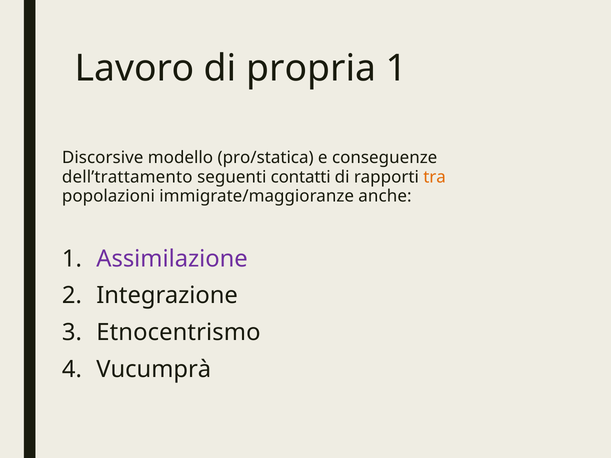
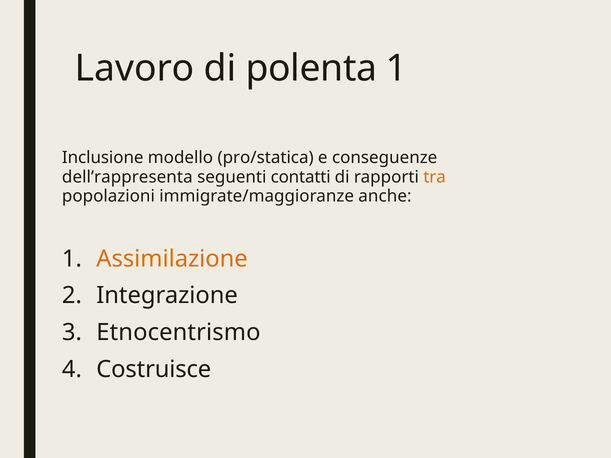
propria: propria -> polenta (311, 68)
Discorsive: Discorsive -> Inclusione (103, 158)
dell’trattamento: dell’trattamento -> dell’rappresenta (127, 177)
Assimilazione colour: purple -> orange (172, 259)
Vucumprà: Vucumprà -> Costruisce (154, 370)
